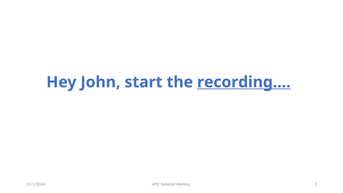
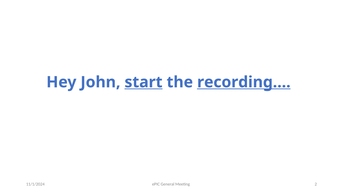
start underline: none -> present (143, 82)
